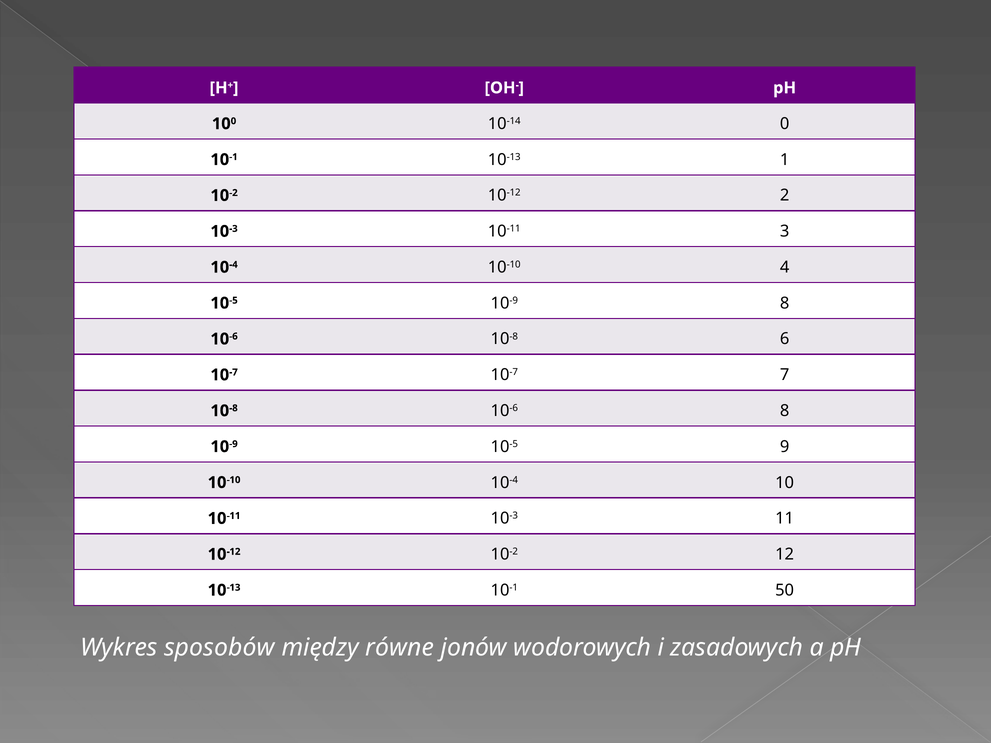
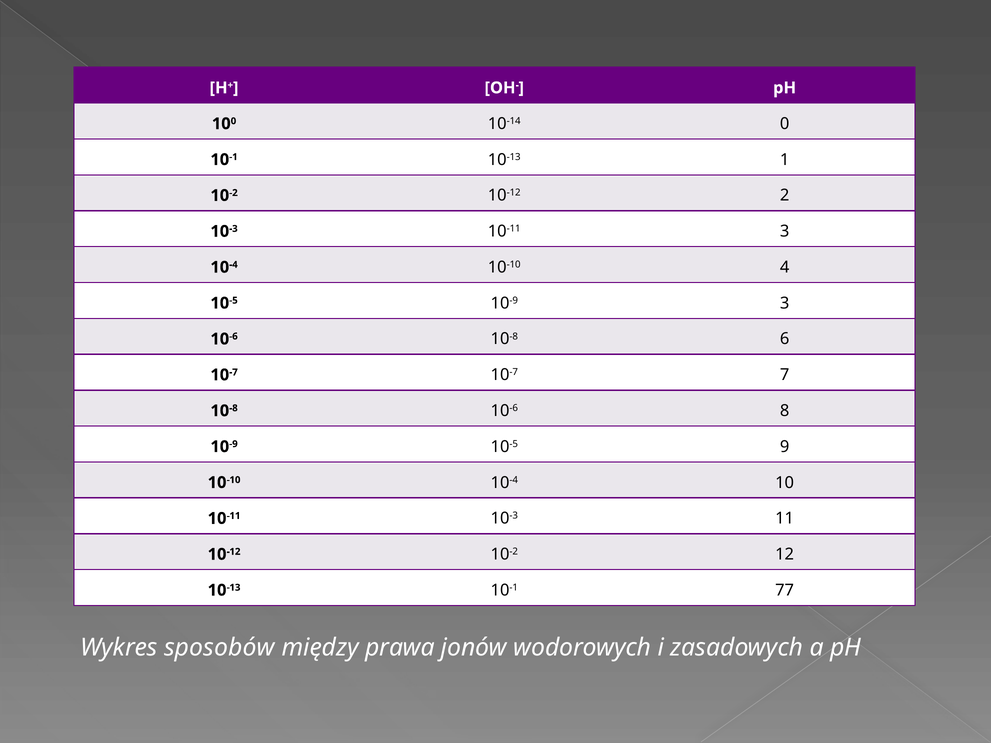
10-9 8: 8 -> 3 (785, 303)
50: 50 -> 77 (785, 590)
równe: równe -> prawa (400, 648)
